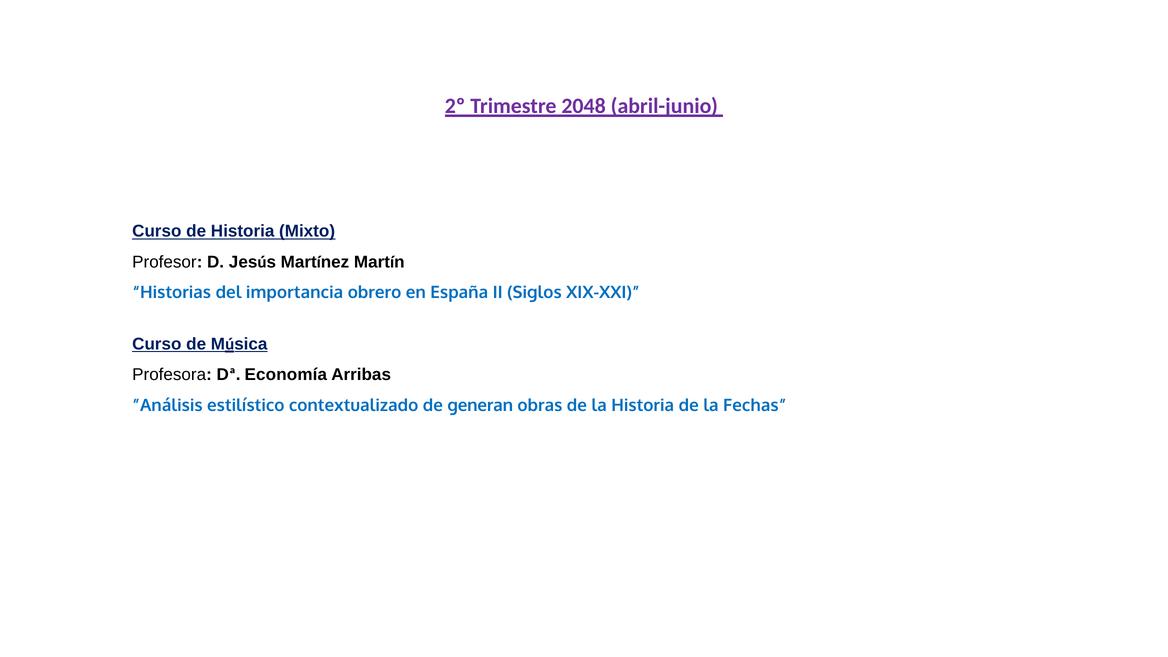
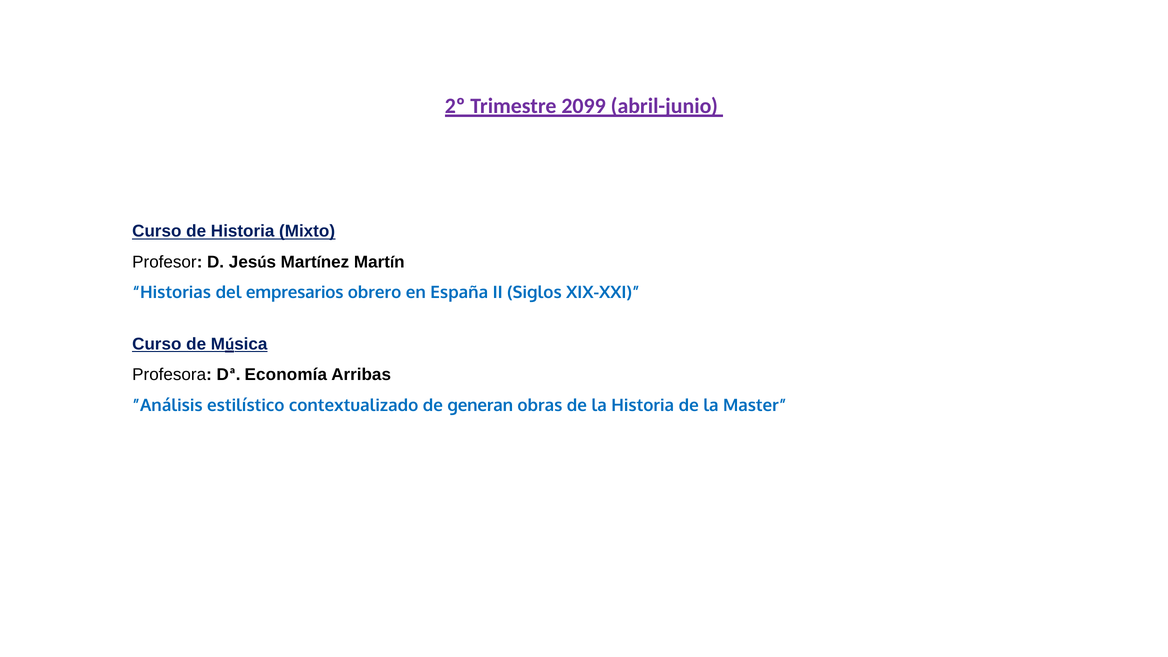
2048: 2048 -> 2099 (584, 106)
importancia: importancia -> empresarios (295, 293)
Fechas: Fechas -> Master (755, 405)
